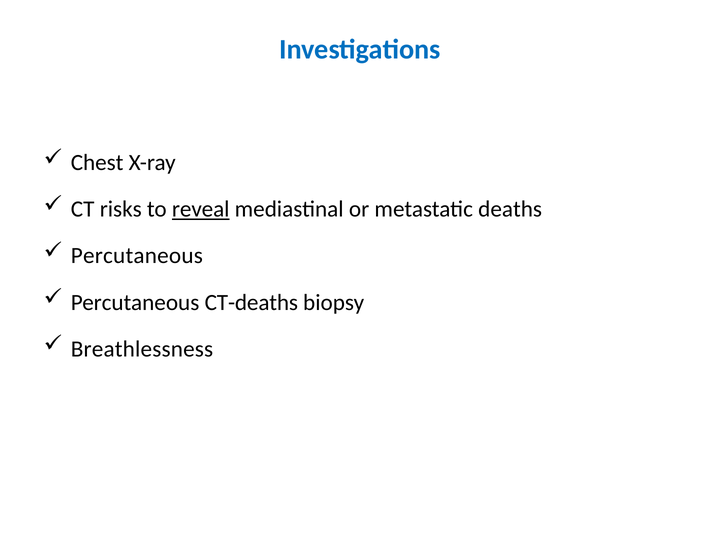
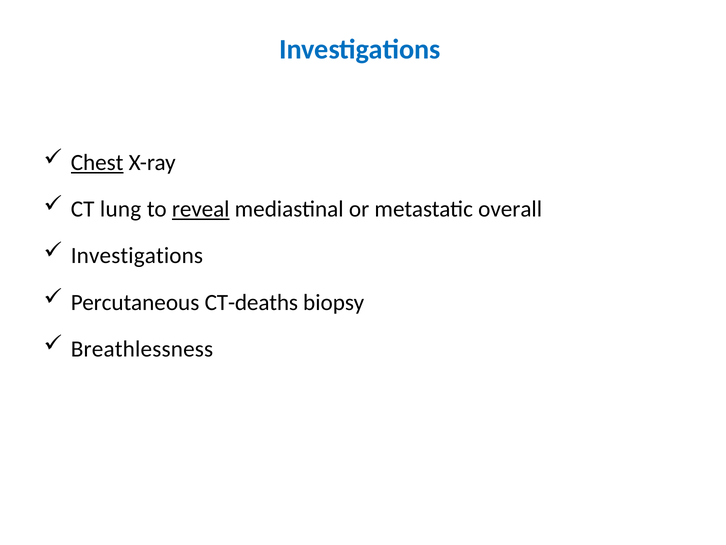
Chest underline: none -> present (97, 163)
risks: risks -> lung (121, 209)
deaths: deaths -> overall (510, 209)
Percutaneous: Percutaneous -> Investigations (137, 256)
